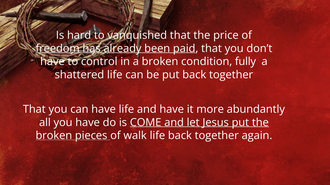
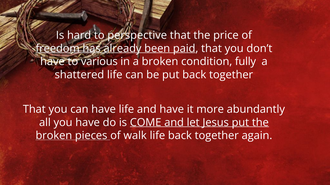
vanquished: vanquished -> perspective (137, 35)
control: control -> various (99, 62)
